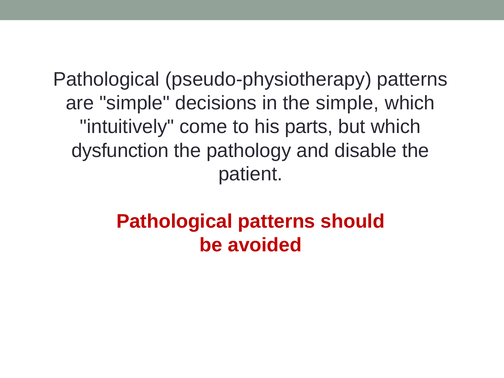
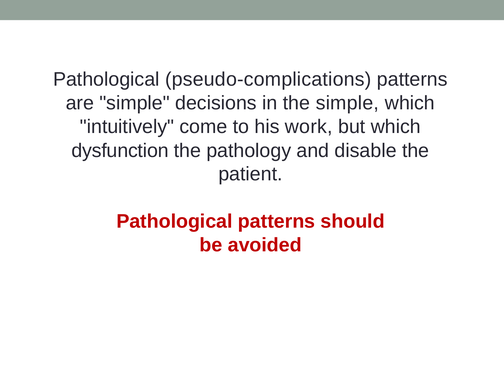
pseudo-physiotherapy: pseudo-physiotherapy -> pseudo-complications (268, 80)
parts: parts -> work (309, 127)
